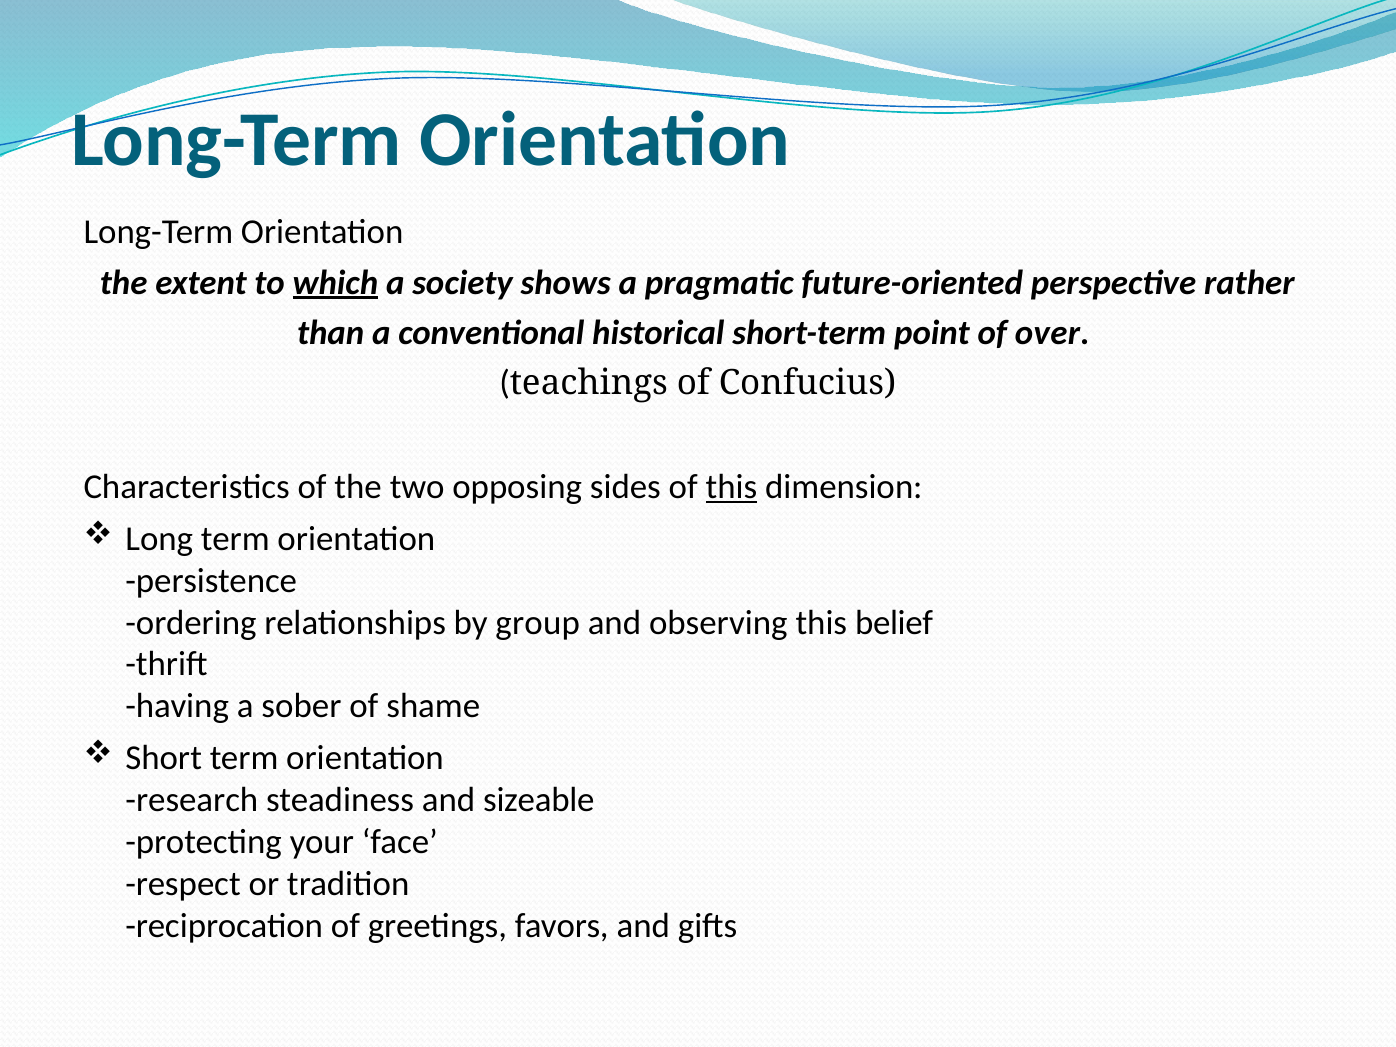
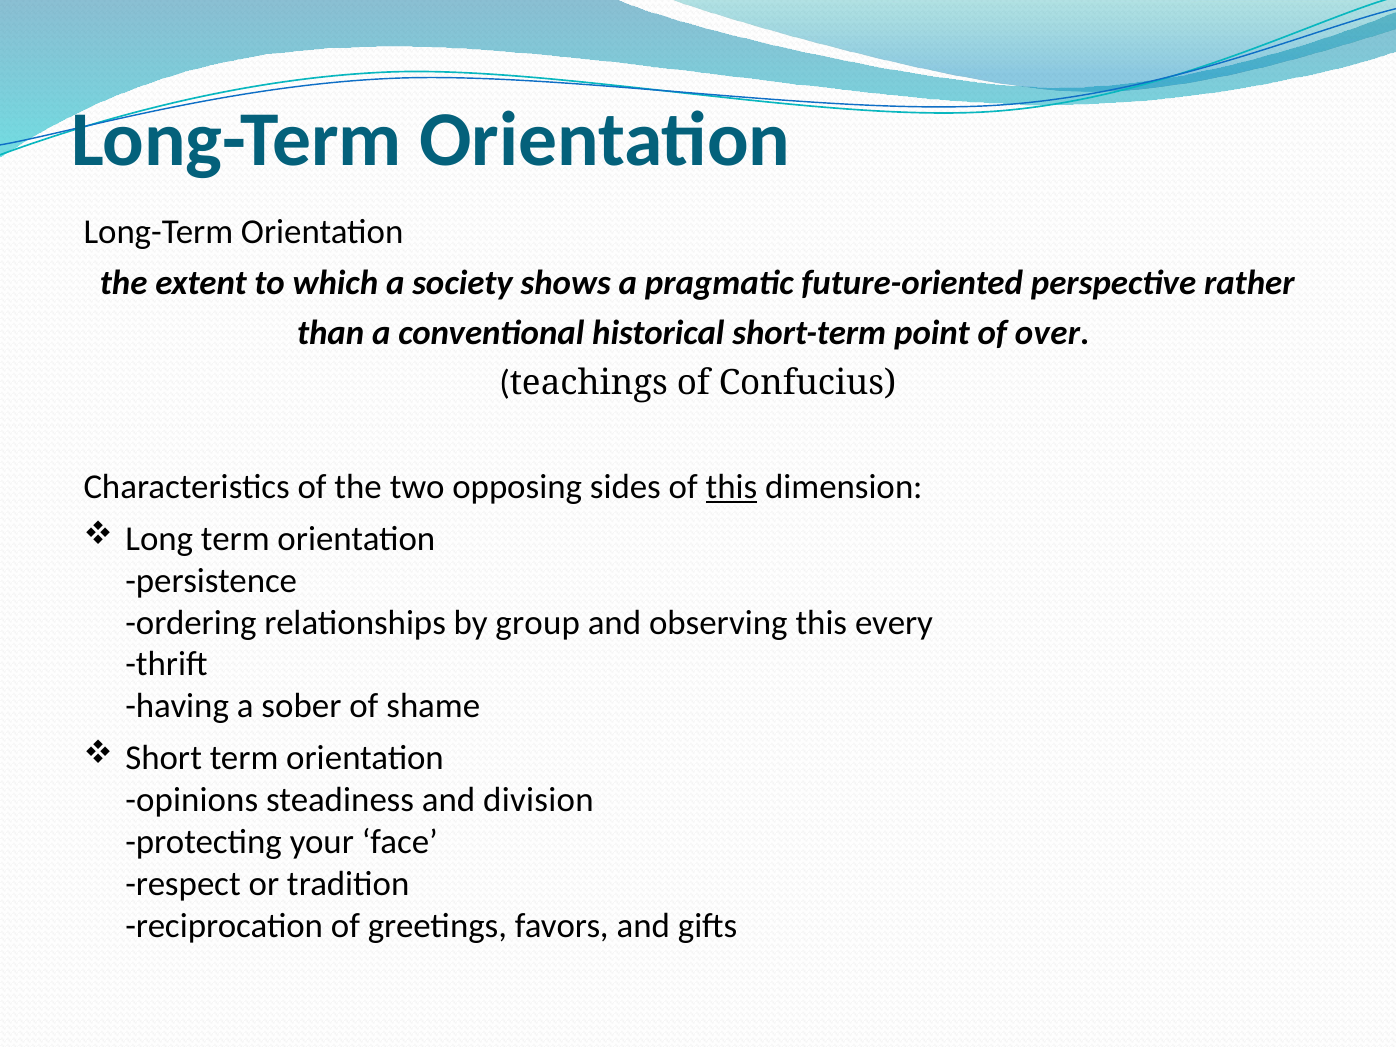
which underline: present -> none (335, 283)
belief: belief -> every (894, 623)
research: research -> opinions (192, 800)
sizeable: sizeable -> division (538, 800)
